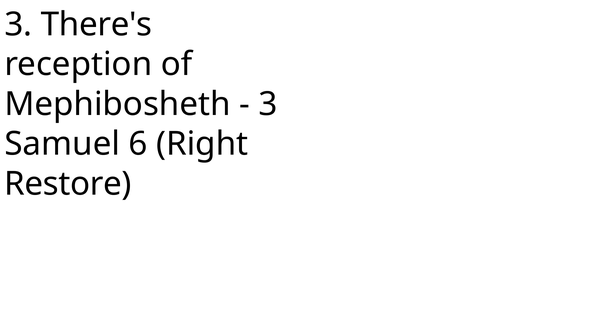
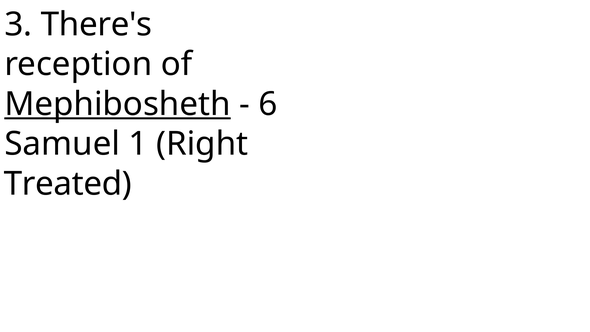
Mephibosheth underline: none -> present (117, 104)
3: 3 -> 6 (268, 104)
6: 6 -> 1 (138, 144)
Restore: Restore -> Treated (68, 184)
